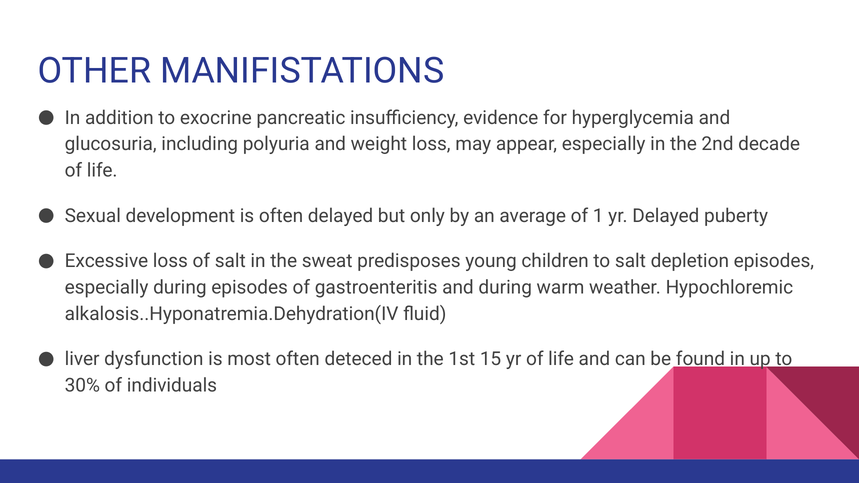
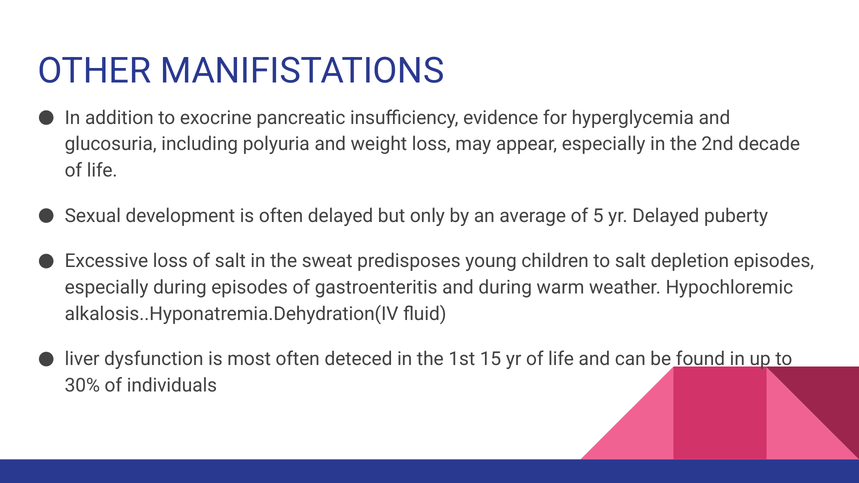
1: 1 -> 5 (598, 216)
